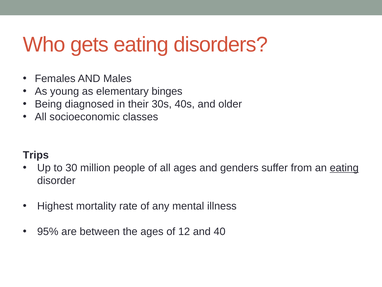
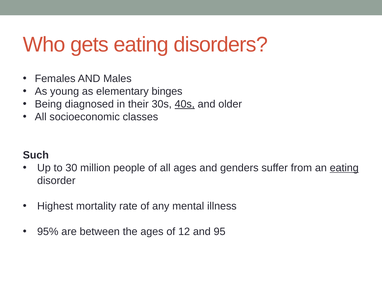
40s underline: none -> present (185, 104)
Trips: Trips -> Such (36, 155)
40: 40 -> 95 (220, 231)
